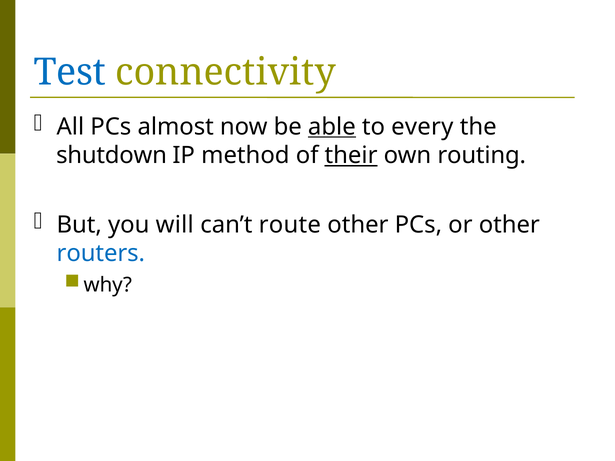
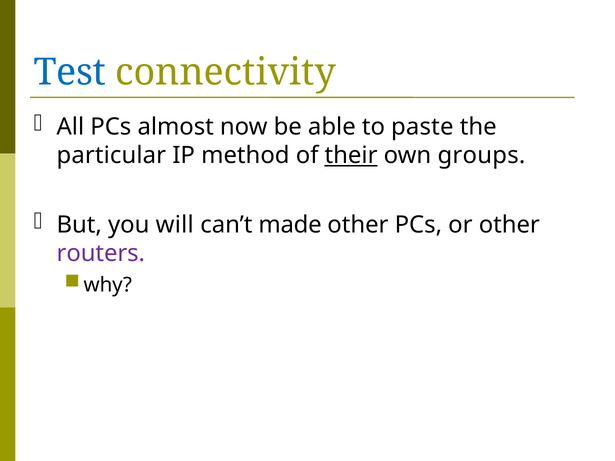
able underline: present -> none (332, 127)
every: every -> paste (422, 127)
shutdown: shutdown -> particular (111, 155)
routing: routing -> groups (481, 155)
route: route -> made (290, 225)
routers colour: blue -> purple (101, 254)
